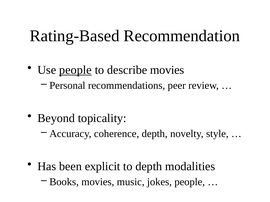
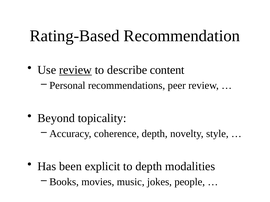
Use people: people -> review (75, 70)
describe movies: movies -> content (167, 70)
